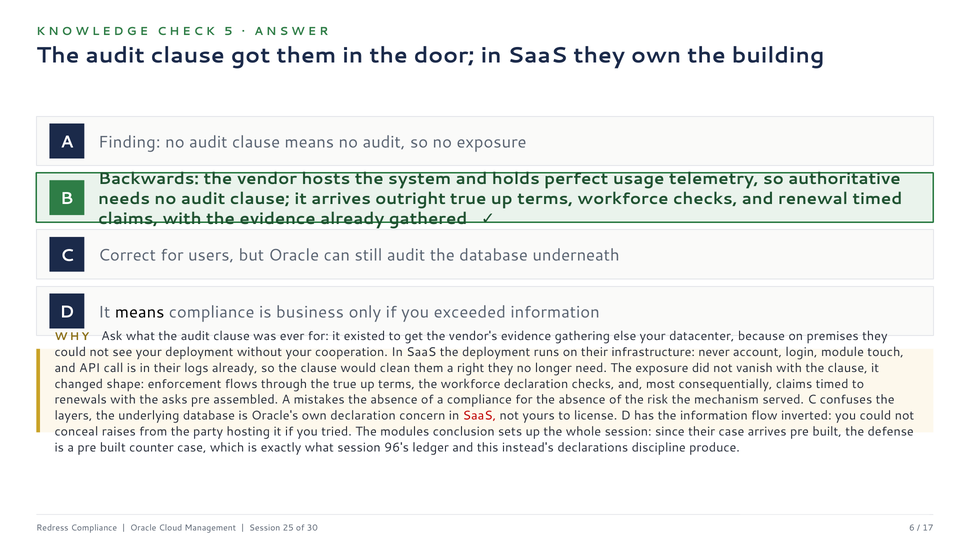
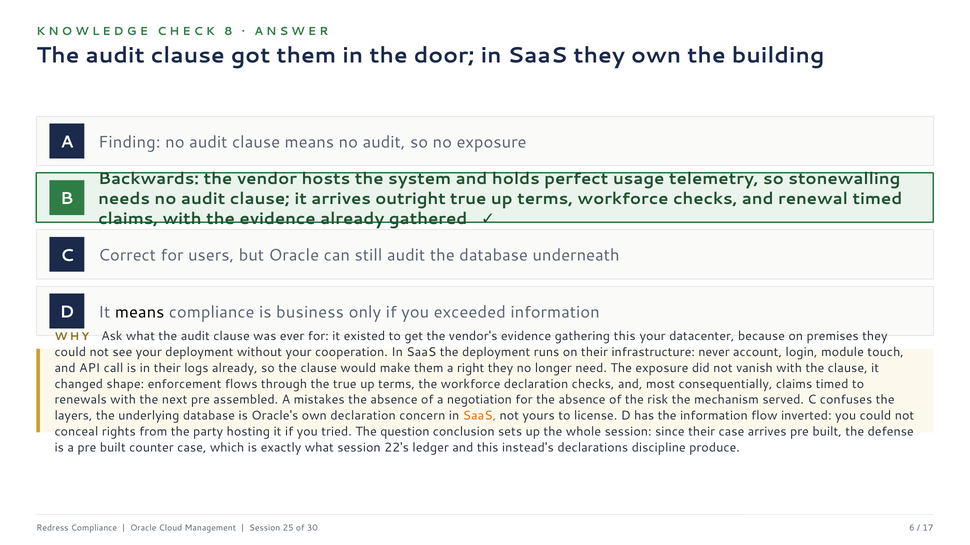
5: 5 -> 8 (228, 31)
authoritative: authoritative -> stonewalling (844, 179)
gathering else: else -> this (625, 337)
clean: clean -> make (395, 368)
asks: asks -> next (175, 400)
a compliance: compliance -> negotiation (479, 400)
SaaS colour: red -> orange (479, 416)
raises: raises -> rights (119, 432)
modules: modules -> question (405, 432)
96's: 96's -> 22's (397, 448)
